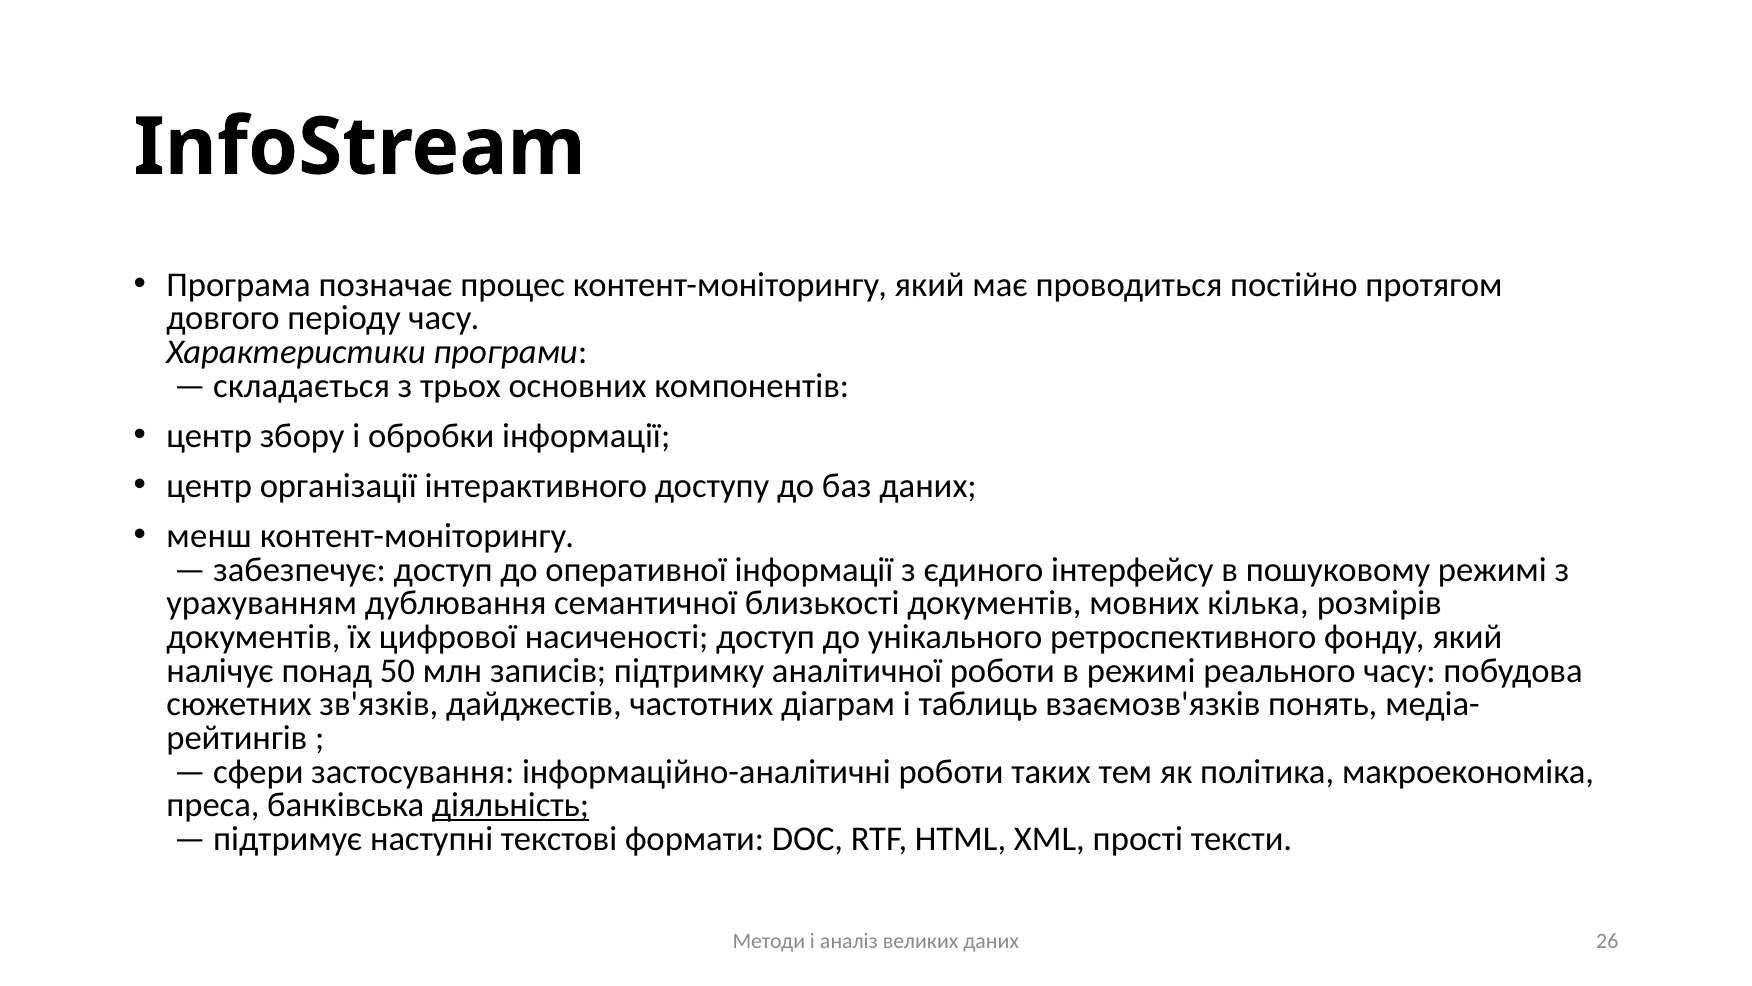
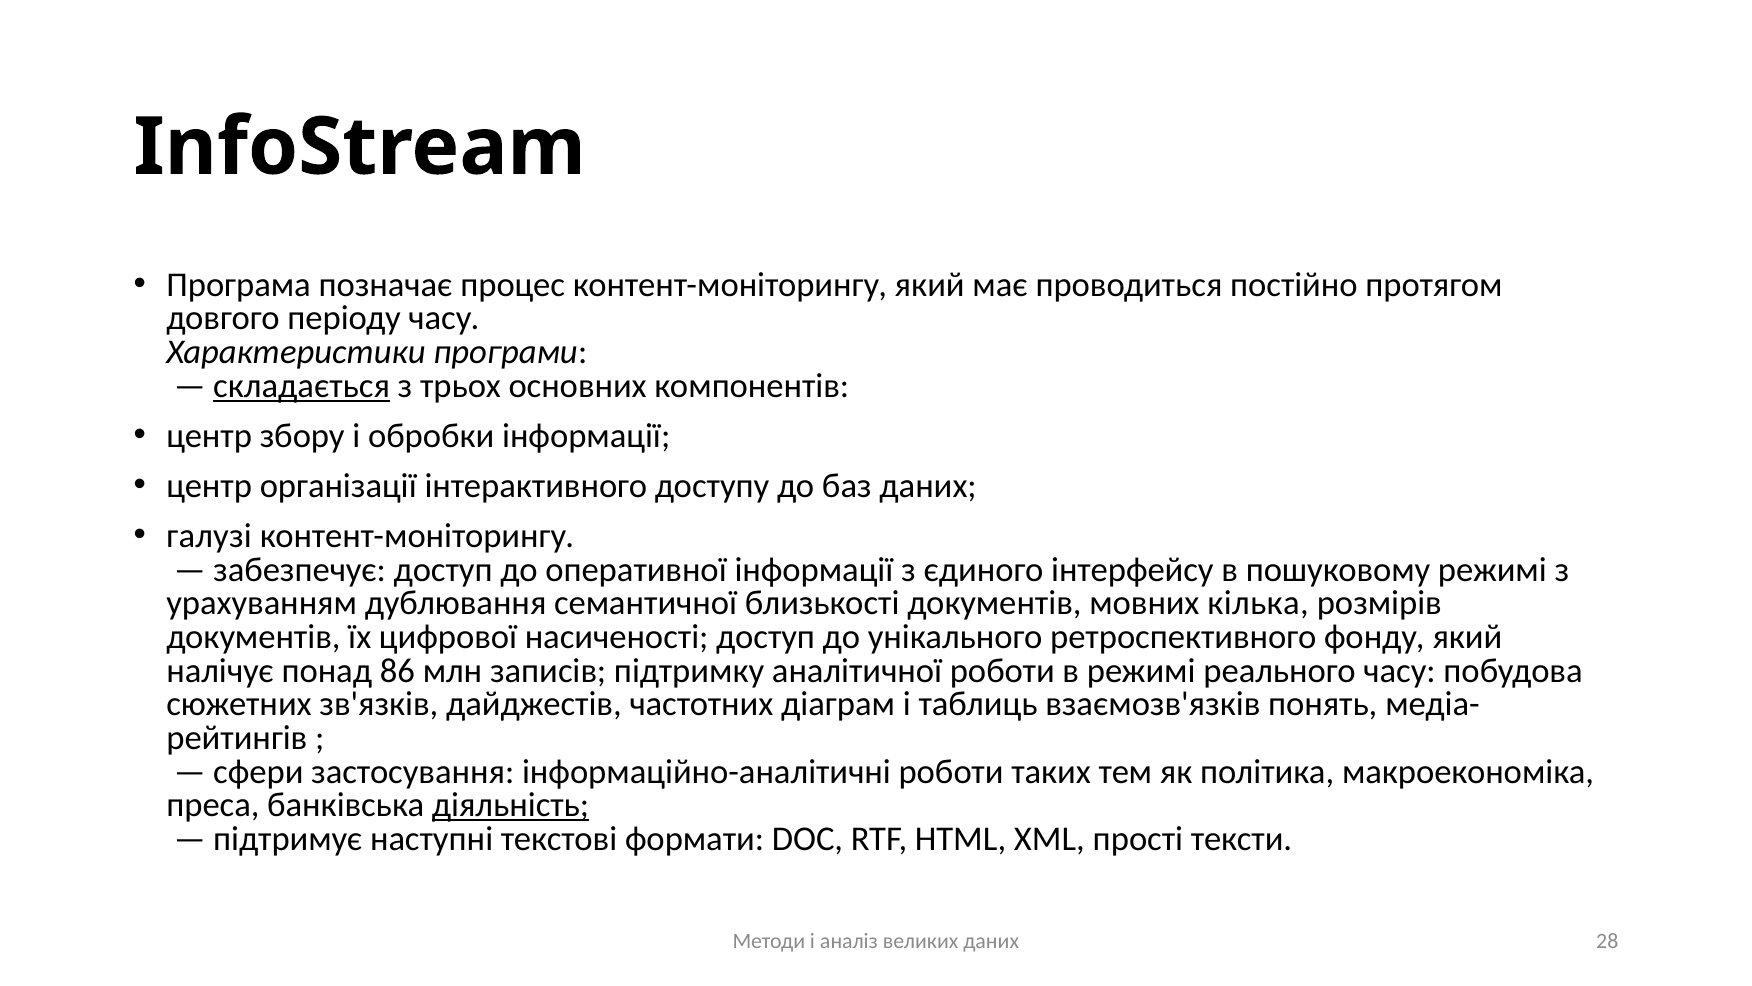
складається underline: none -> present (302, 385)
менш: менш -> галузі (209, 536)
50: 50 -> 86 (397, 670)
26: 26 -> 28 (1607, 941)
